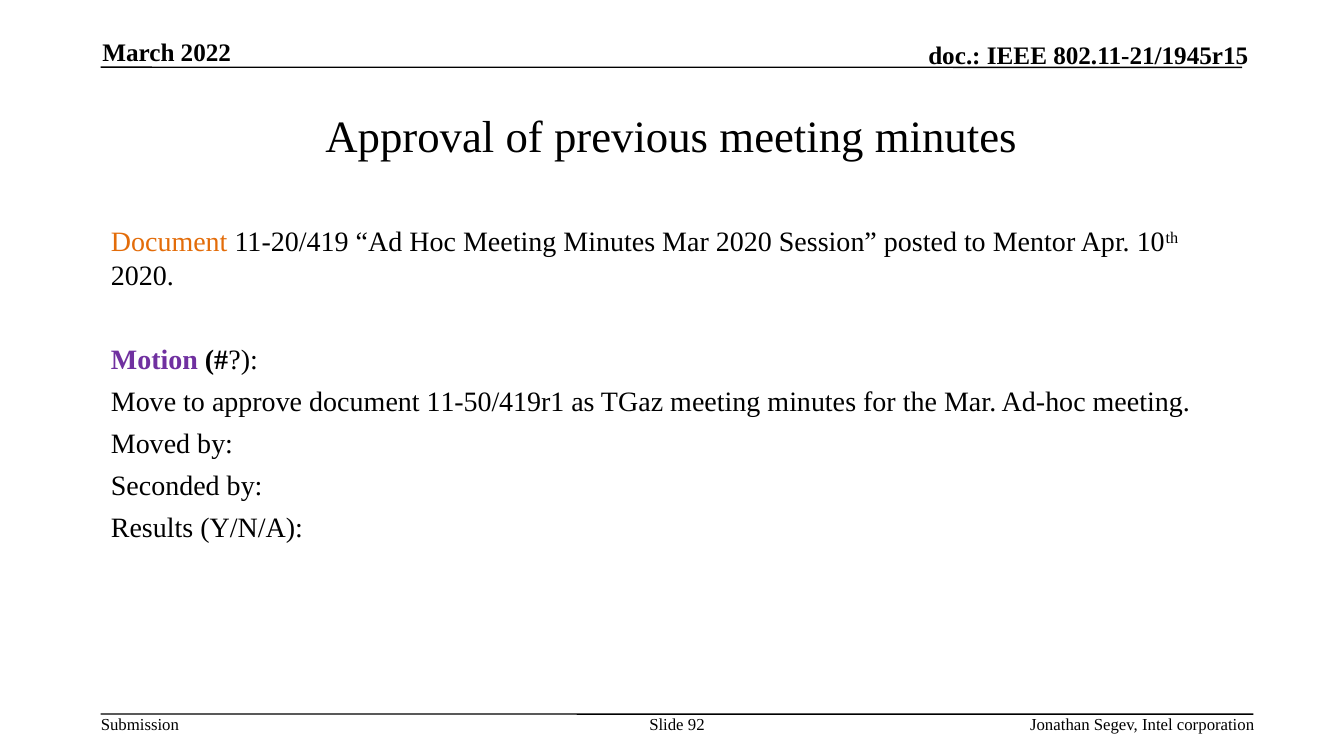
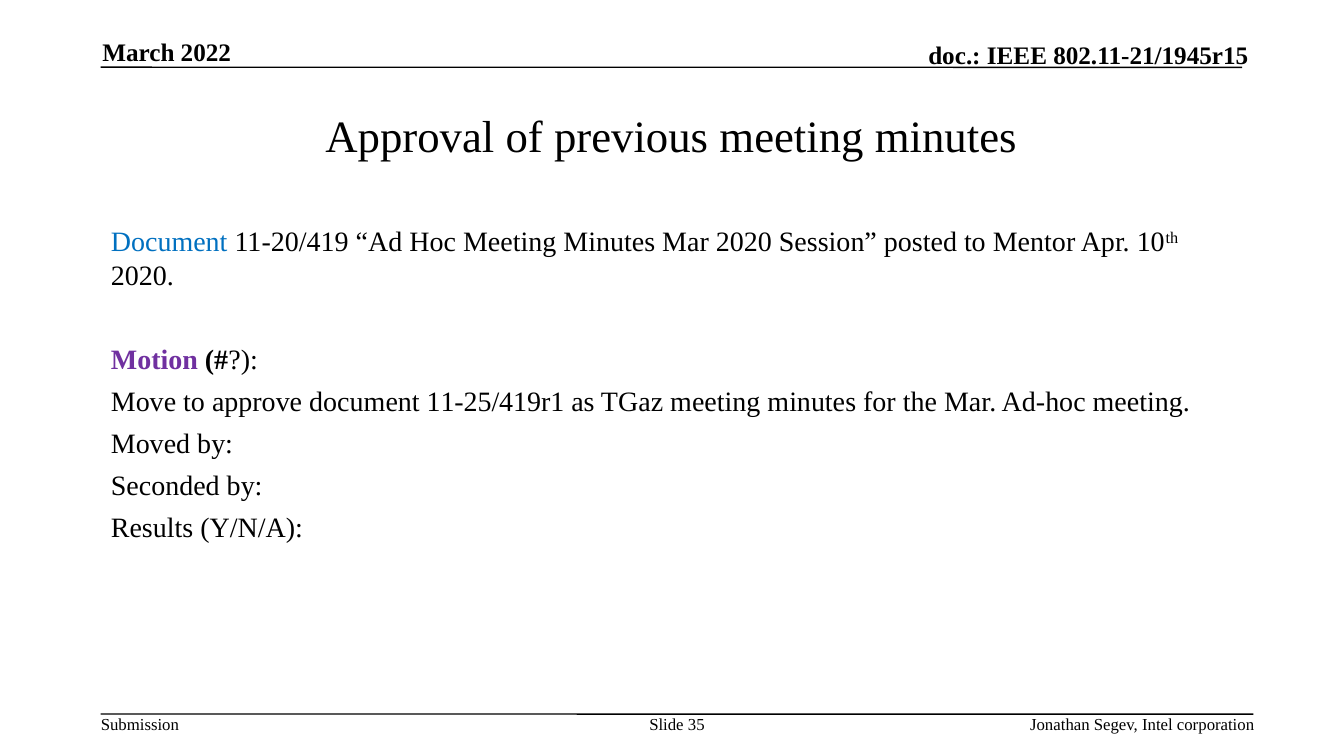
Document colour: orange -> blue (169, 242)
11-50/419r1: 11-50/419r1 -> 11-25/419r1 (495, 402)
92: 92 -> 35 (696, 725)
